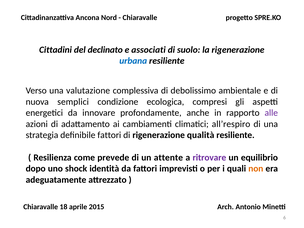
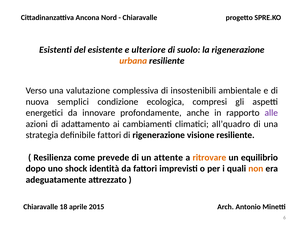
Cittadini: Cittadini -> Esistenti (56, 50)
declinato: declinato -> esistente (105, 50)
associati: associati -> ulteriore (149, 50)
urbana colour: blue -> orange (133, 61)
debolissimo: debolissimo -> insostenibili (193, 91)
all’respiro: all’respiro -> all’quadro (231, 124)
qualità: qualità -> visione (201, 135)
ritrovare colour: purple -> orange (209, 157)
